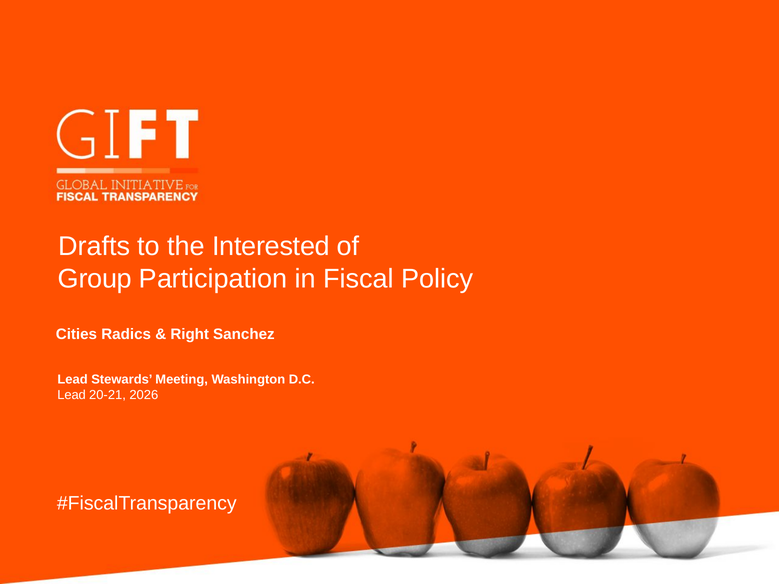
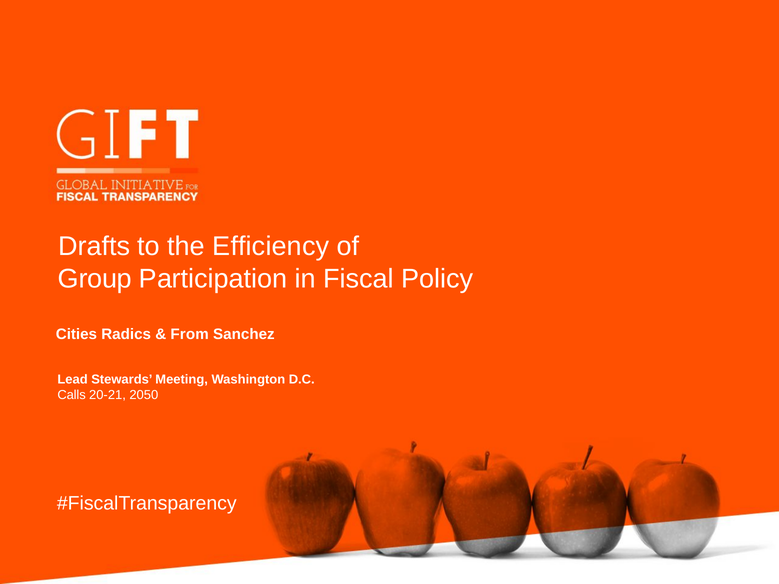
Interested: Interested -> Efficiency (271, 247)
Right: Right -> From (190, 335)
Lead: Lead -> Calls (72, 395)
2026: 2026 -> 2050 (144, 395)
